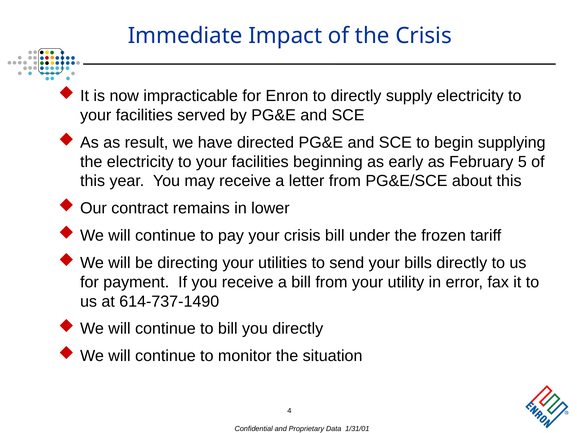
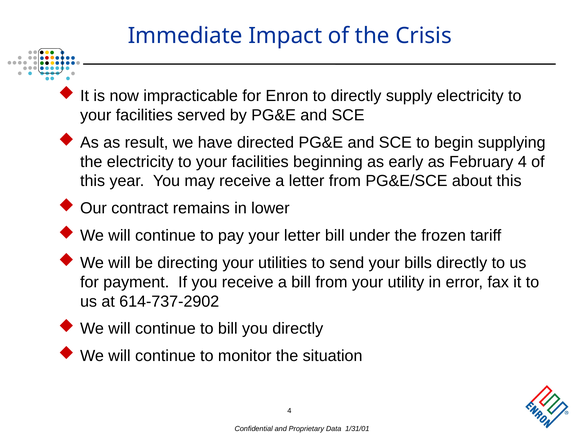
February 5: 5 -> 4 (522, 162)
your crisis: crisis -> letter (302, 235)
614-737-1490: 614-737-1490 -> 614-737-2902 (169, 301)
